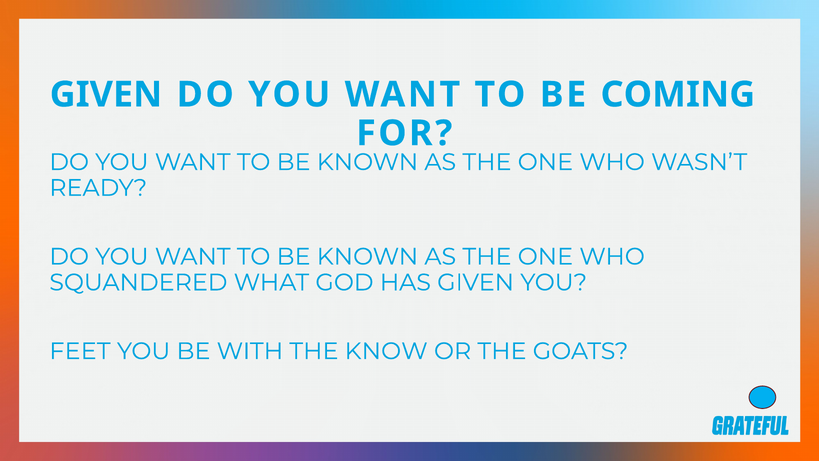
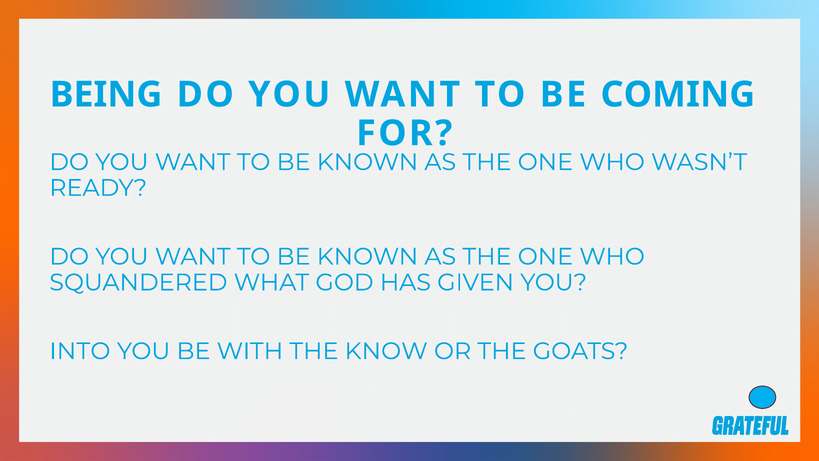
GIVEN: GIVEN -> BEING (106, 95)
FEET: FEET -> INTO (80, 351)
